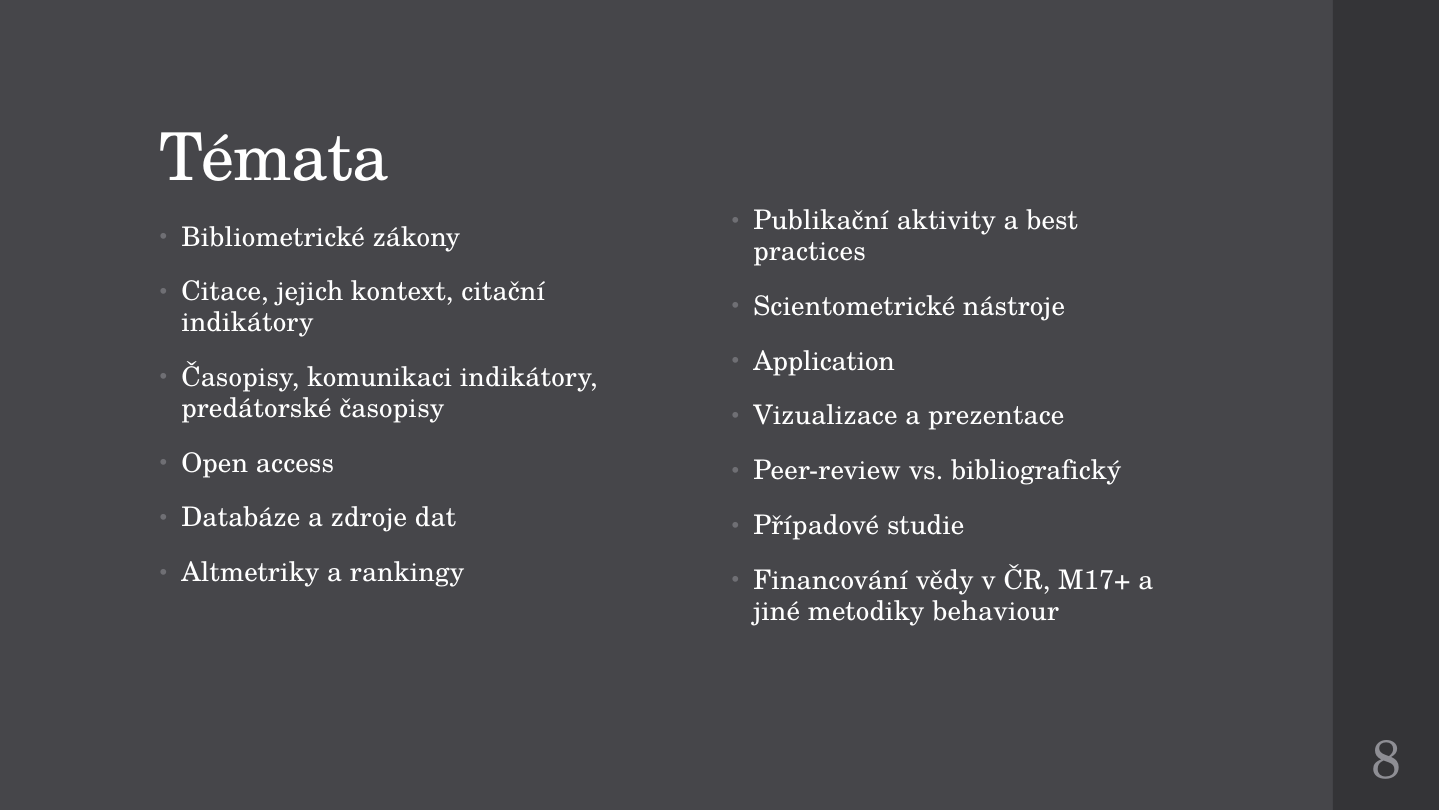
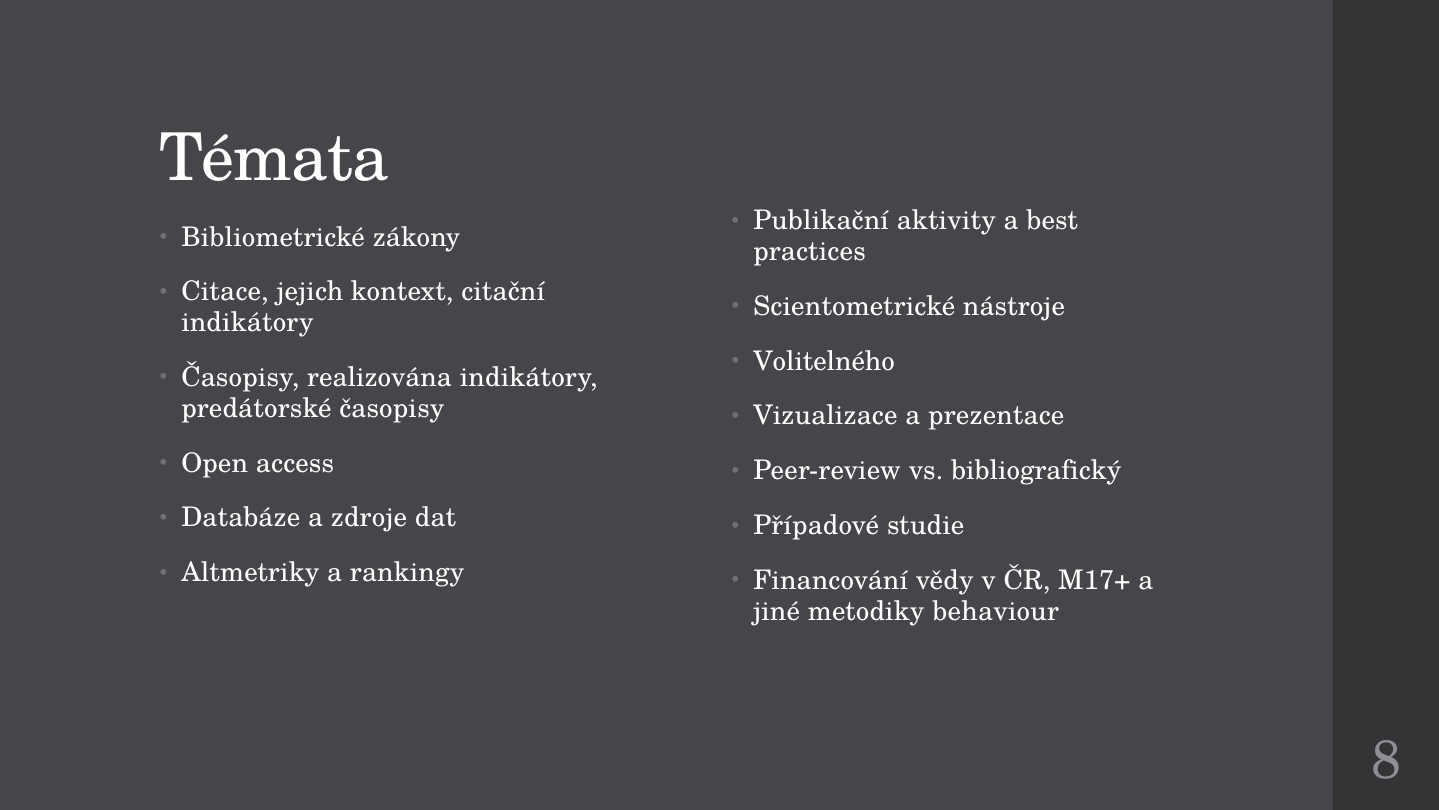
Application: Application -> Volitelného (824, 361)
komunikaci: komunikaci -> realizována (380, 377)
